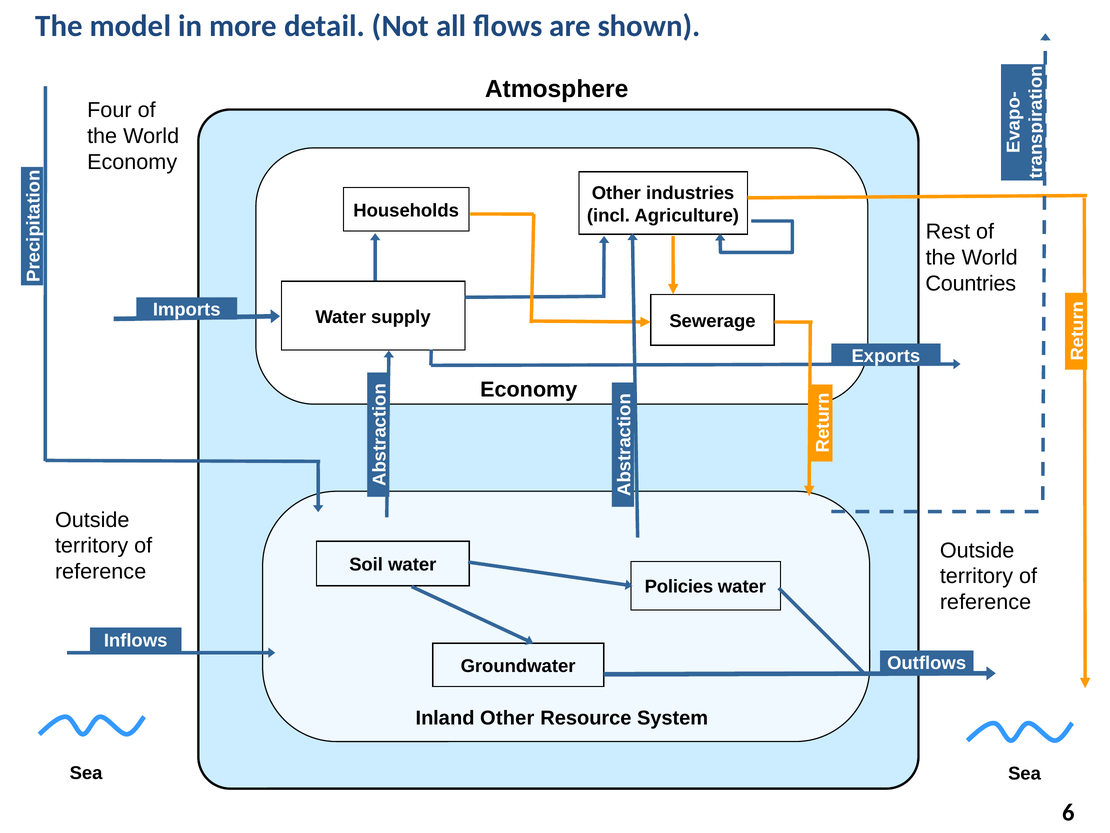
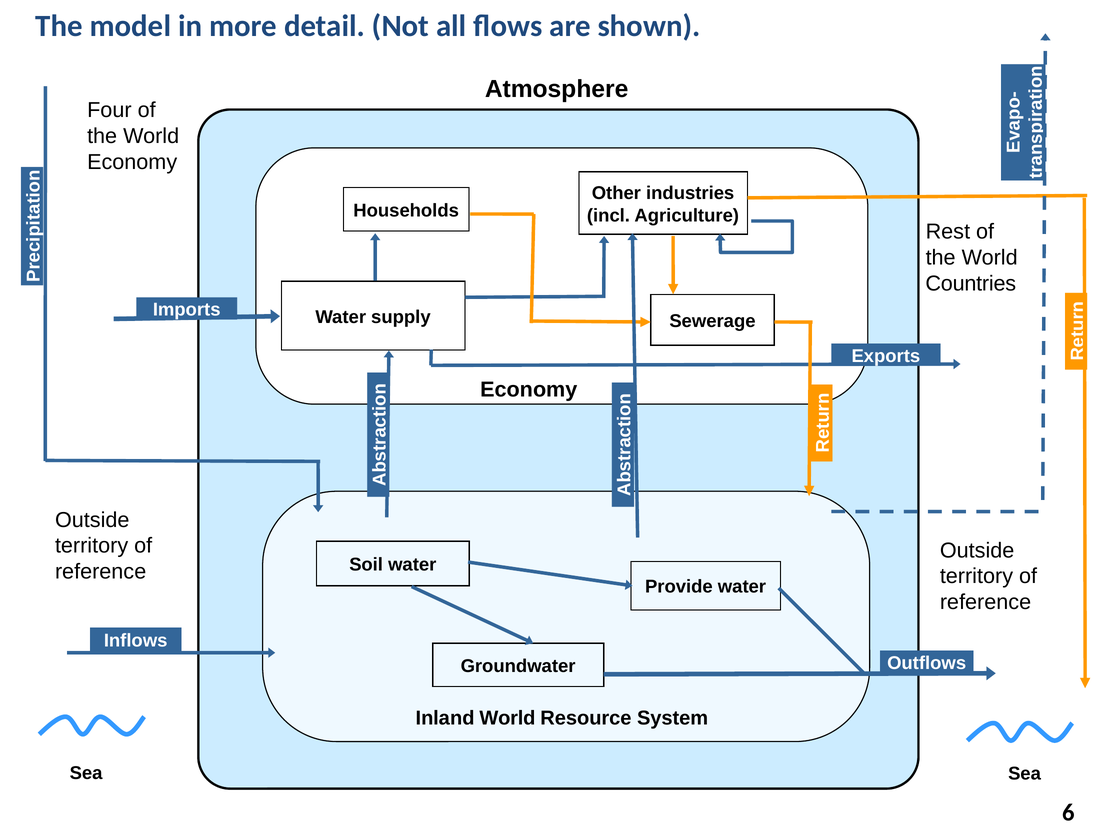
Policies: Policies -> Provide (679, 587)
Inland Other: Other -> World (507, 717)
